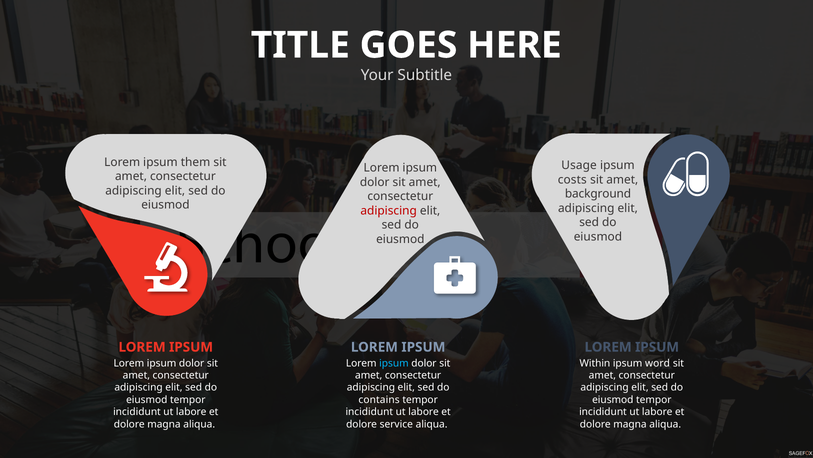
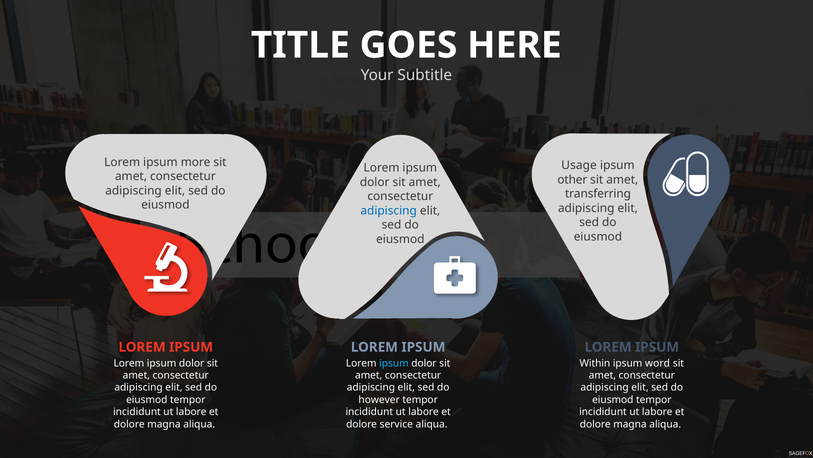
them: them -> more (196, 162)
costs: costs -> other (572, 180)
background: background -> transferring (598, 194)
adipiscing colour: red -> blue (389, 210)
contains: contains -> however (379, 399)
